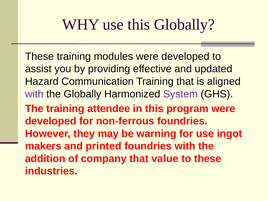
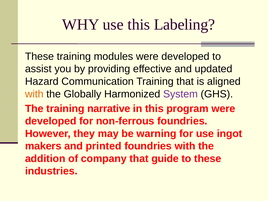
this Globally: Globally -> Labeling (184, 25)
with colour: purple -> orange (34, 94)
attendee: attendee -> narrative (109, 109)
value: value -> guide (165, 159)
